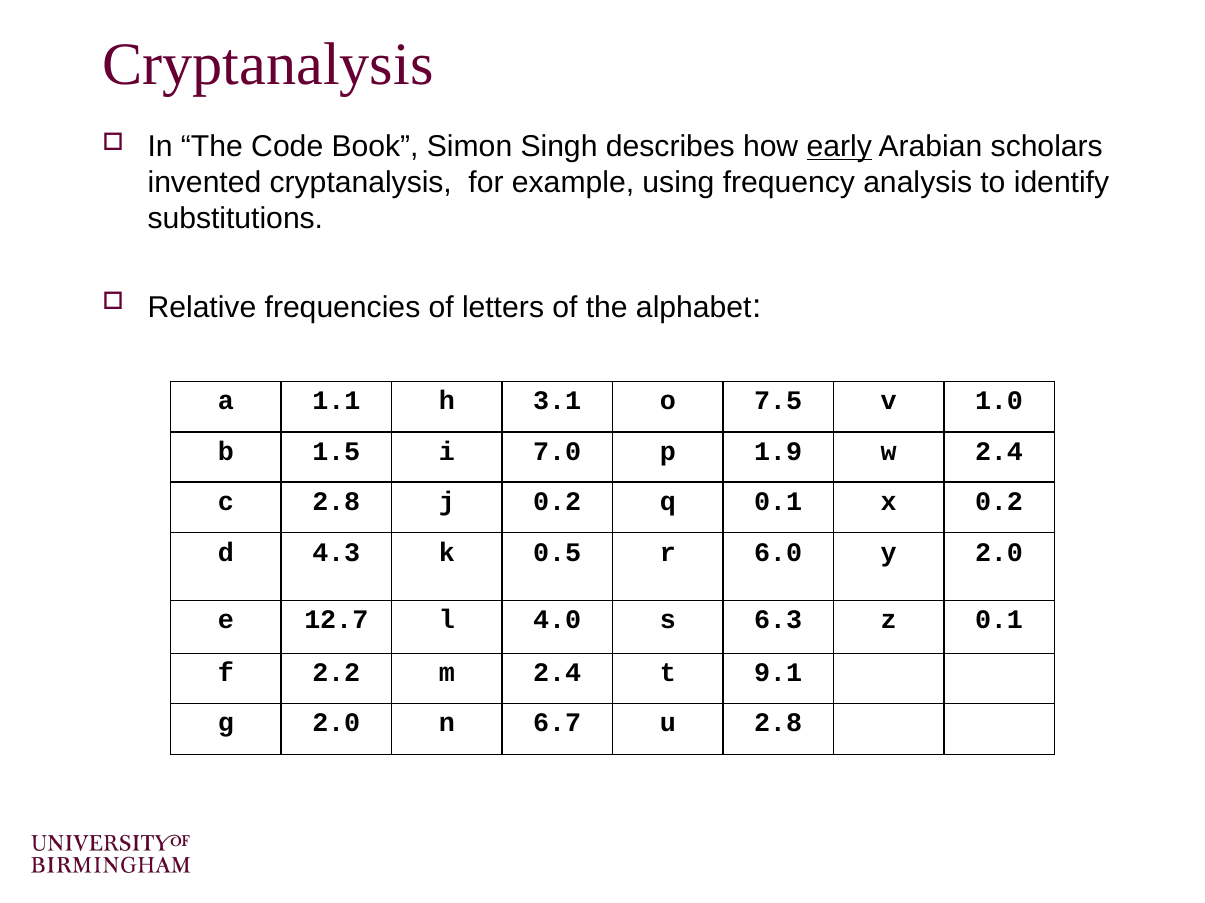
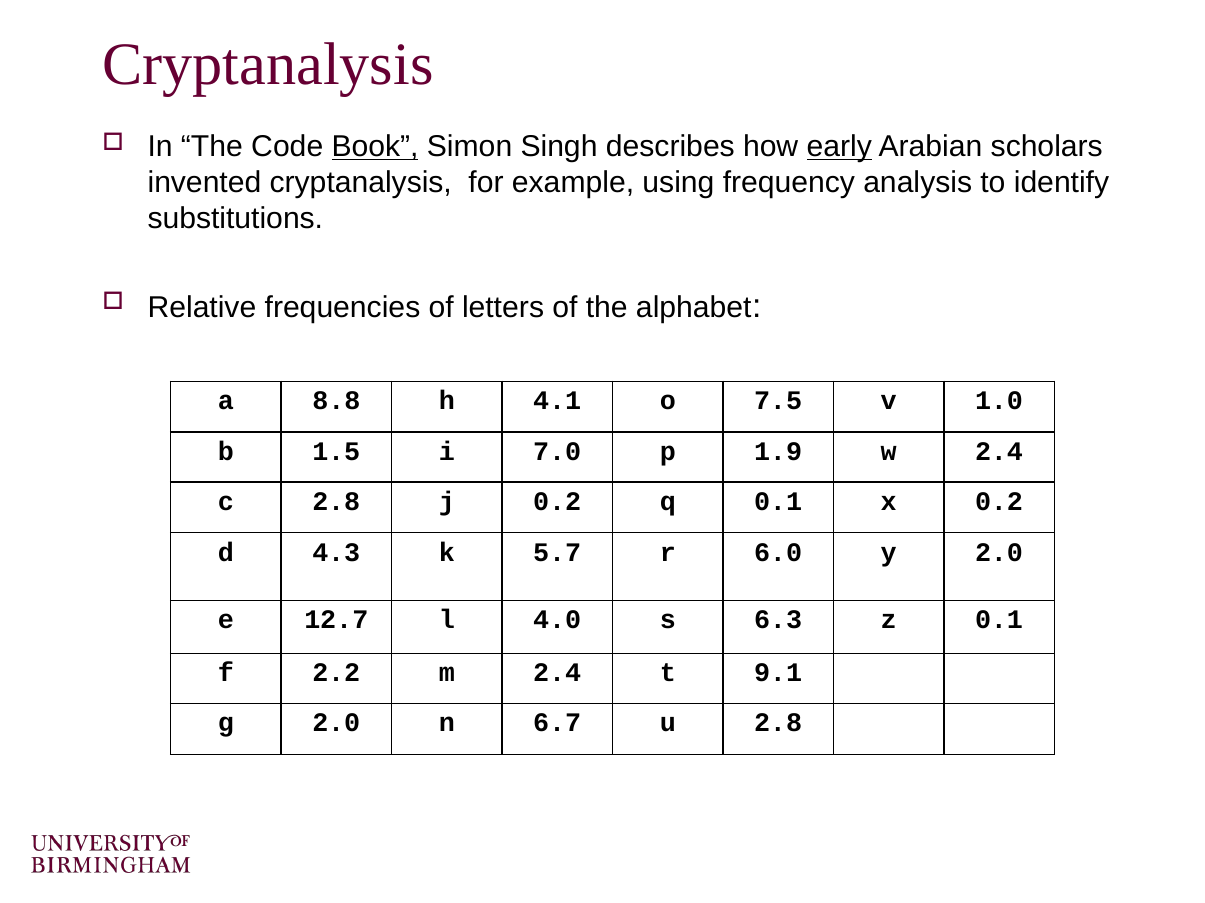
Book underline: none -> present (375, 147)
1.1: 1.1 -> 8.8 (336, 401)
3.1: 3.1 -> 4.1 (557, 401)
0.5: 0.5 -> 5.7 (557, 553)
